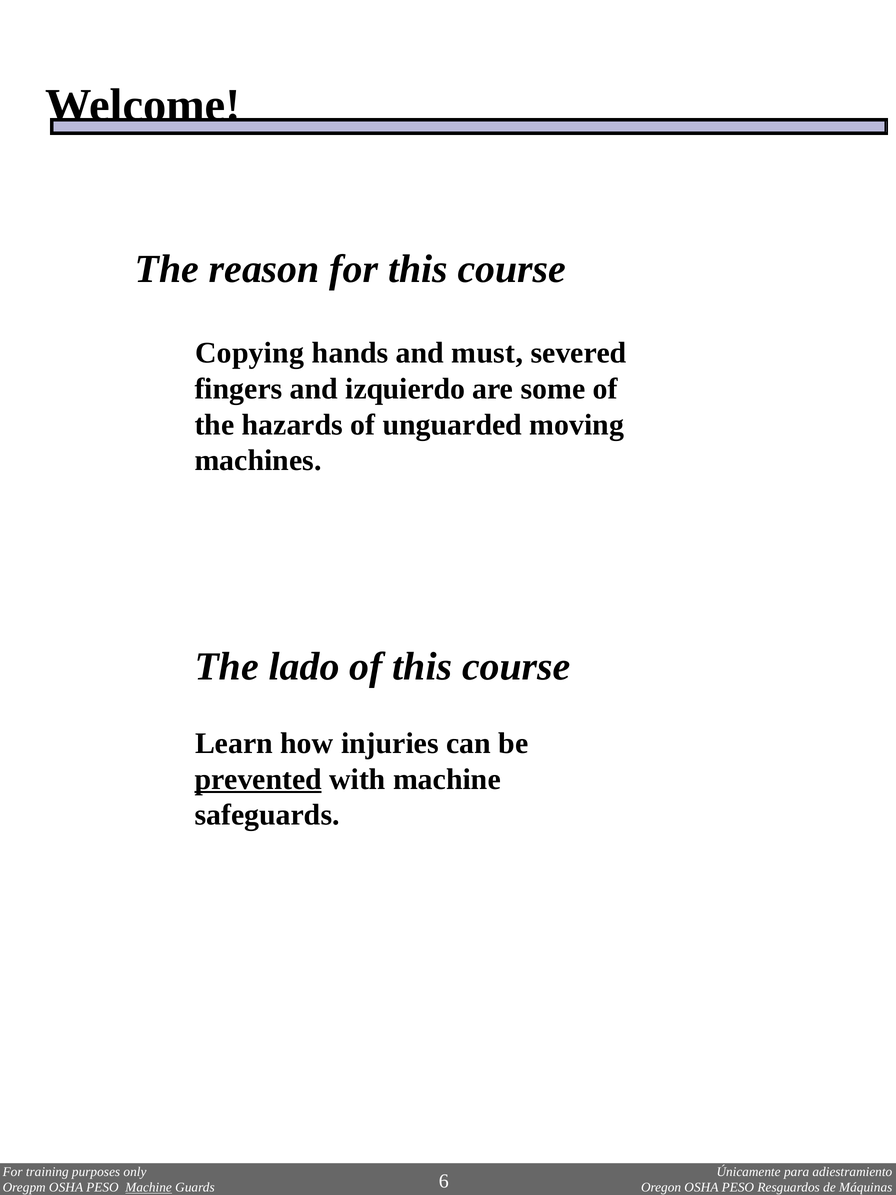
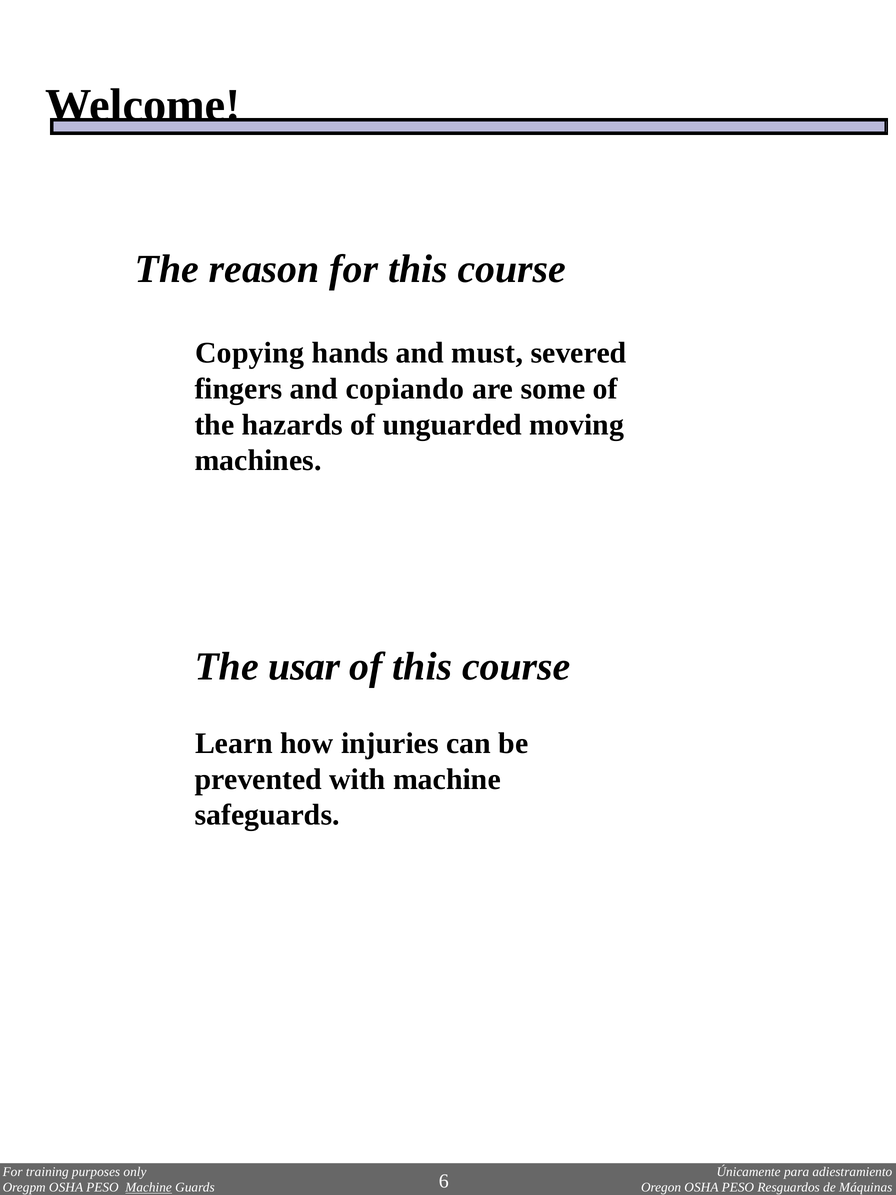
izquierdo: izquierdo -> copiando (405, 389)
lado: lado -> usar (304, 666)
prevented underline: present -> none (258, 779)
